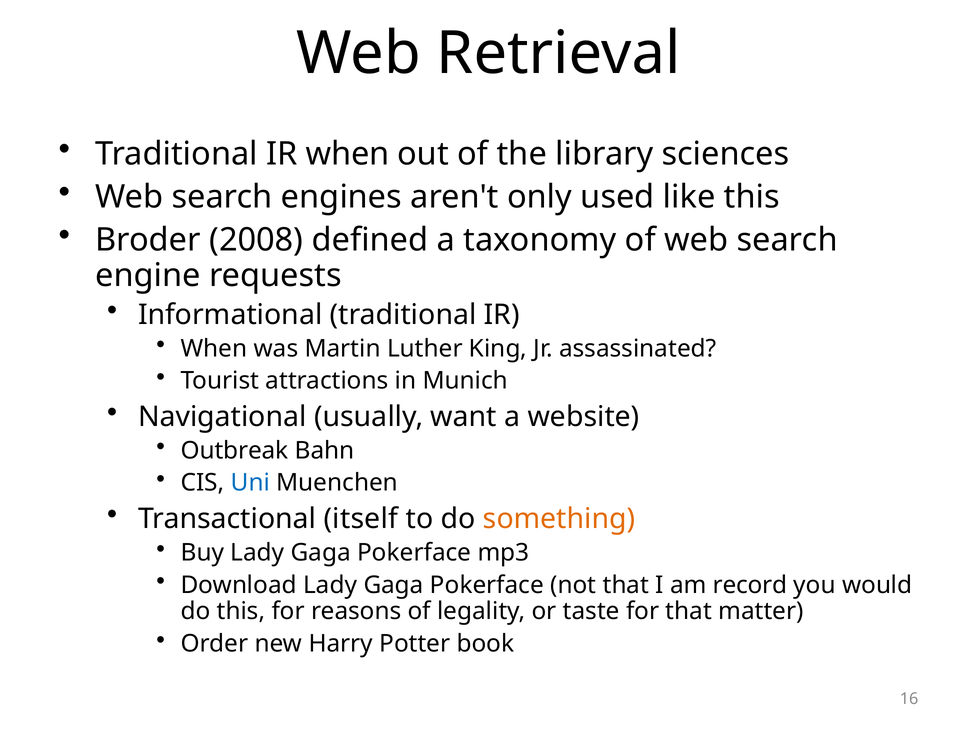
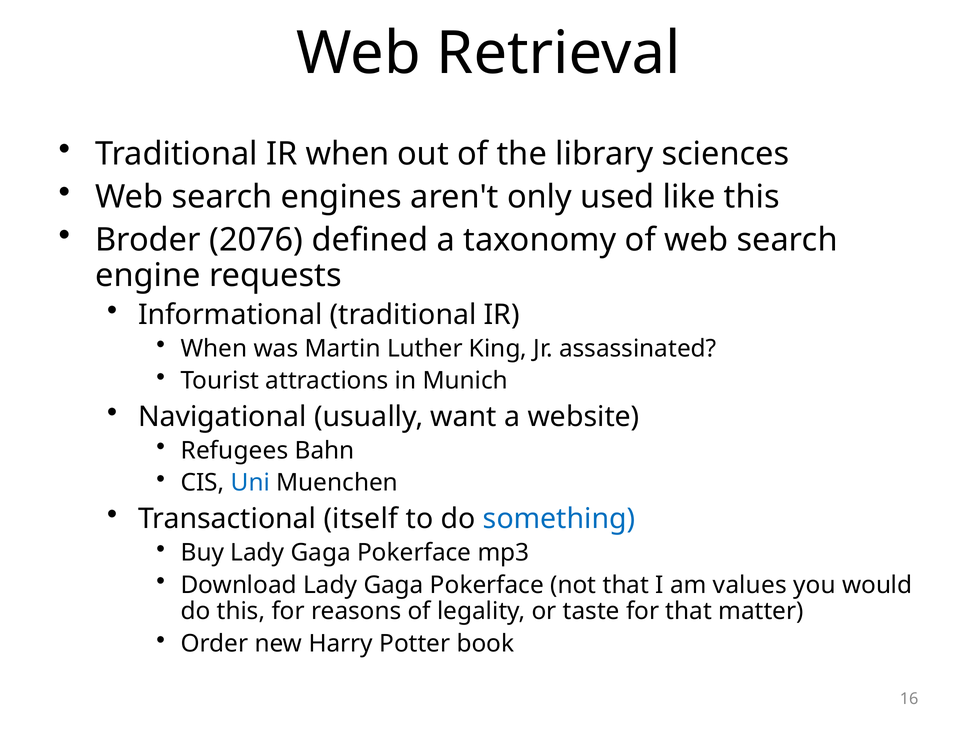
2008: 2008 -> 2076 (256, 240)
Outbreak: Outbreak -> Refugees (235, 451)
something colour: orange -> blue (559, 519)
record: record -> values (750, 585)
